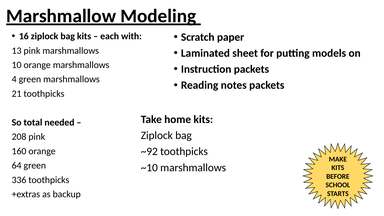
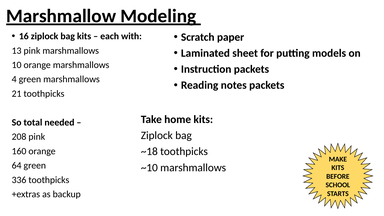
~92: ~92 -> ~18 (149, 152)
